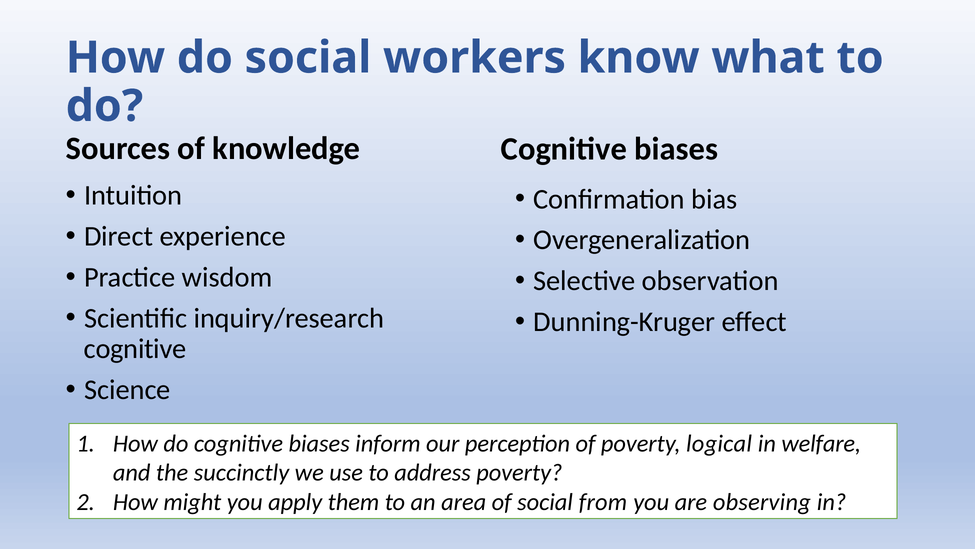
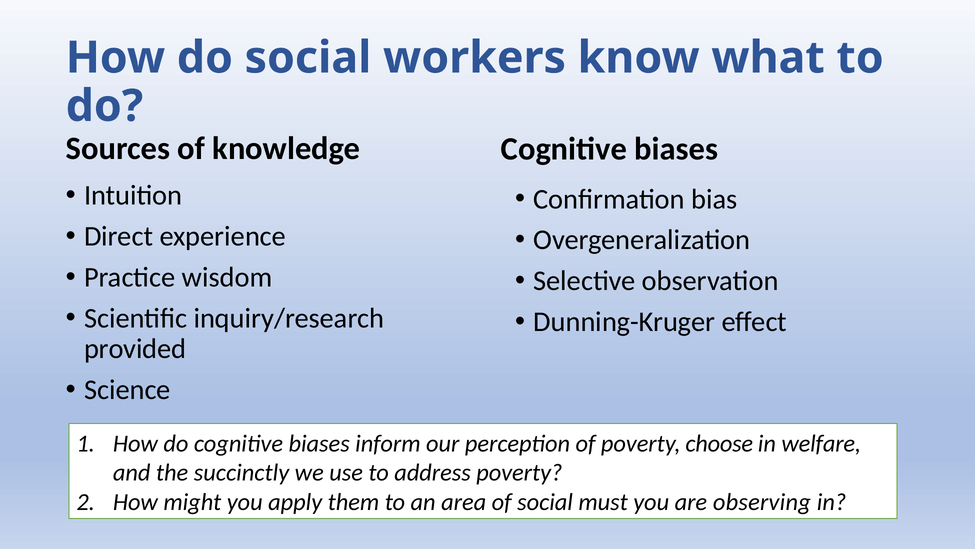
cognitive: cognitive -> provided (135, 349)
logical: logical -> choose (719, 443)
from: from -> must (603, 502)
